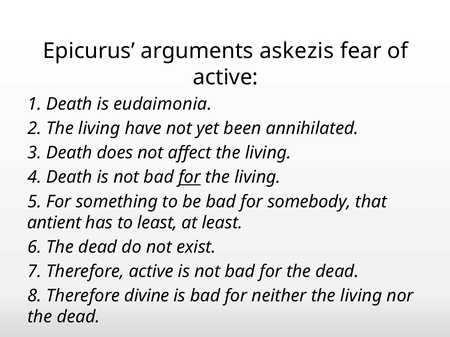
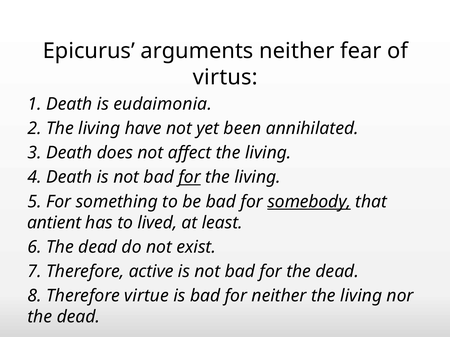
arguments askezis: askezis -> neither (297, 51)
active: active -> virtus (225, 77)
somebody underline: none -> present (309, 202)
to least: least -> lived (157, 223)
divine: divine -> virtue (147, 296)
